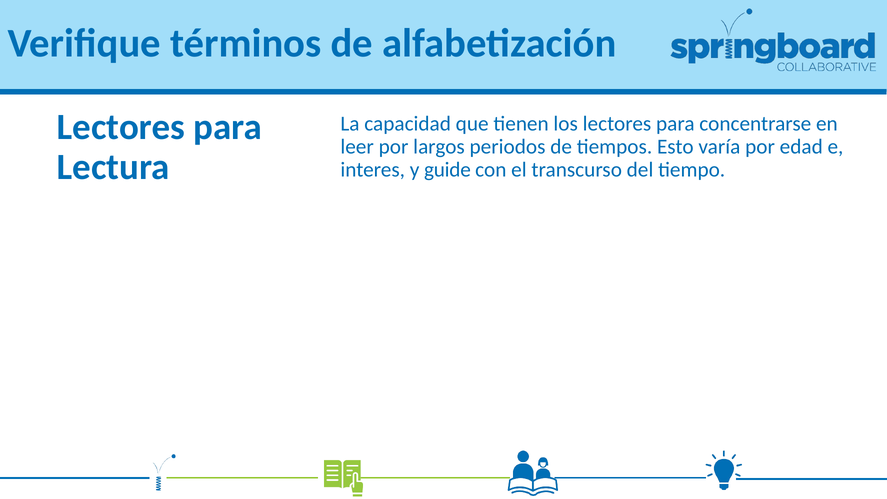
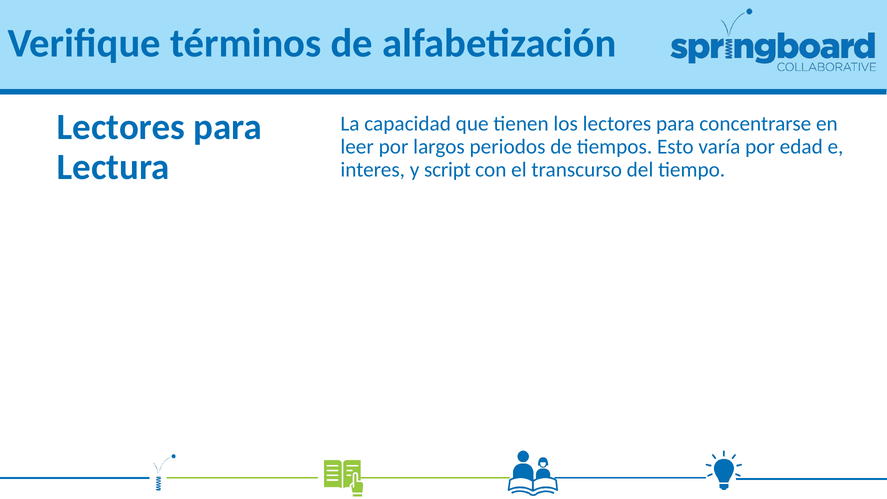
guide: guide -> script (447, 170)
